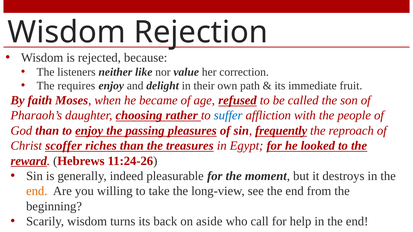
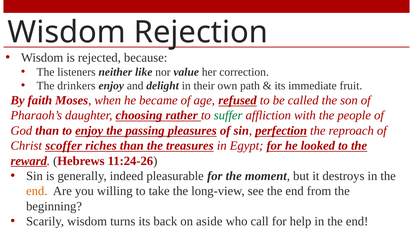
requires: requires -> drinkers (76, 86)
suffer colour: blue -> green (228, 116)
frequently: frequently -> perfection (281, 131)
